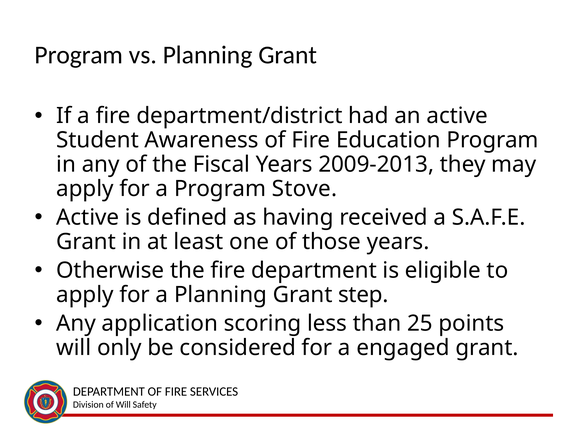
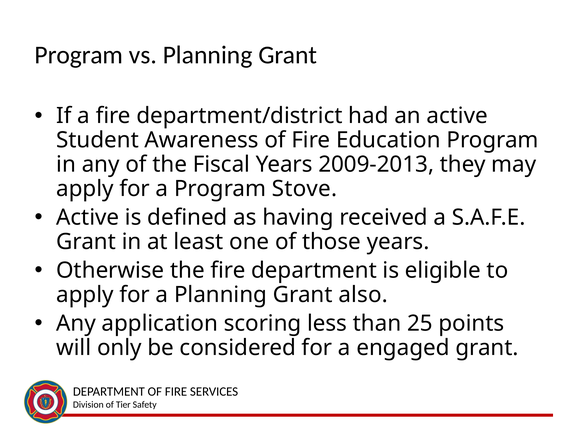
step: step -> also (363, 295)
of Will: Will -> Tier (123, 405)
